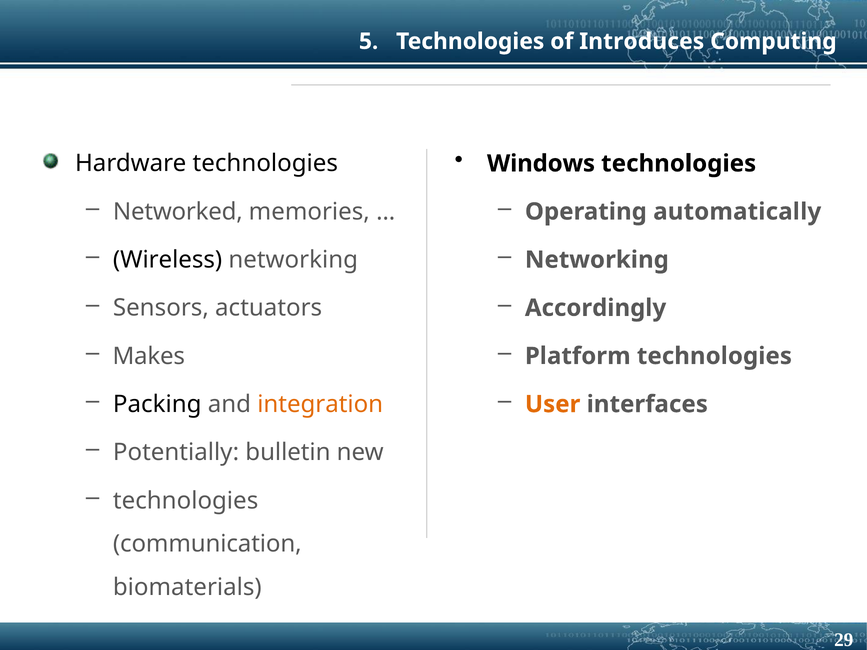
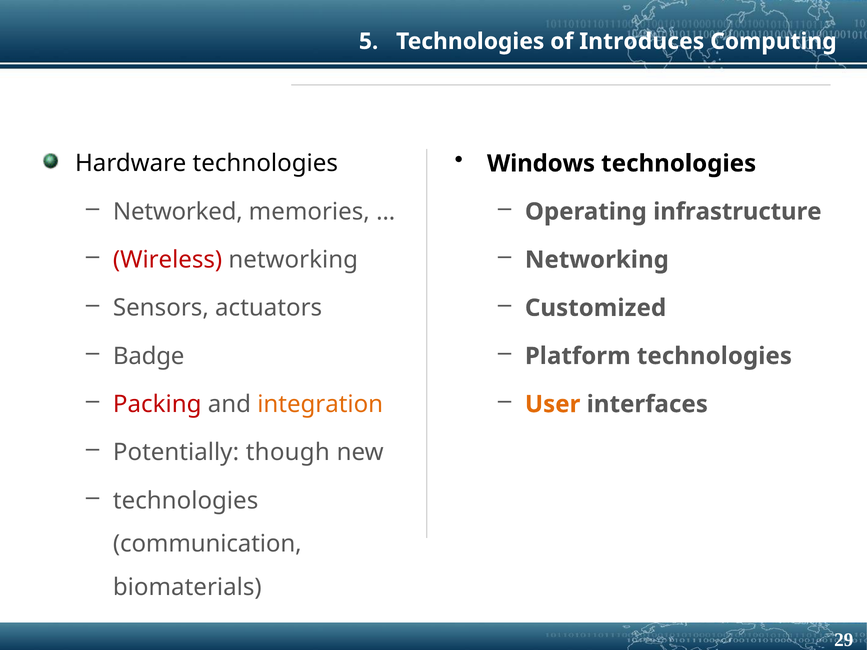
automatically: automatically -> infrastructure (737, 212)
Wireless colour: black -> red (168, 260)
Accordingly: Accordingly -> Customized (596, 308)
Makes: Makes -> Badge (149, 356)
Packing colour: black -> red (157, 404)
bulletin: bulletin -> though (288, 453)
